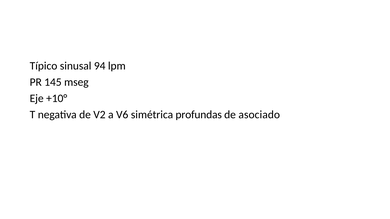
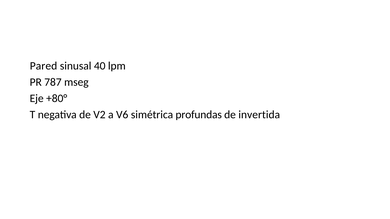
Típico: Típico -> Pared (44, 66)
94: 94 -> 40 (100, 66)
145: 145 -> 787 (53, 82)
+10°: +10° -> +80° (57, 99)
asociado: asociado -> invertida (259, 115)
